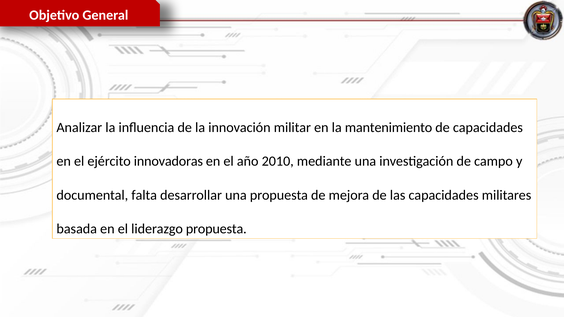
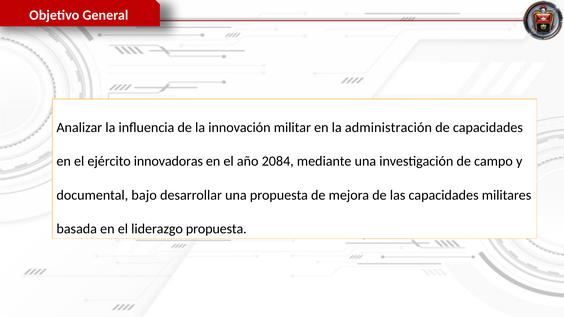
mantenimiento: mantenimiento -> administración (388, 128)
2010: 2010 -> 2084 (278, 161)
falta: falta -> bajo (144, 195)
